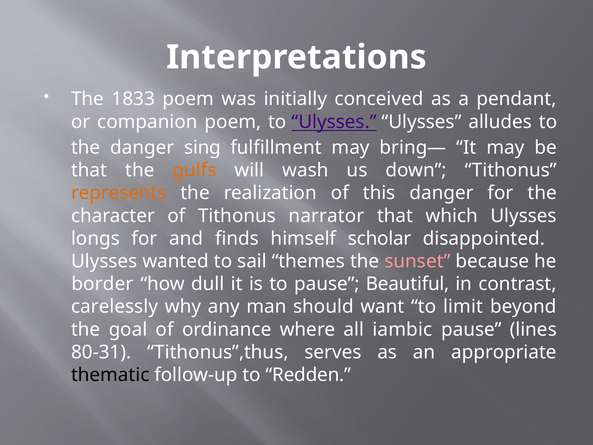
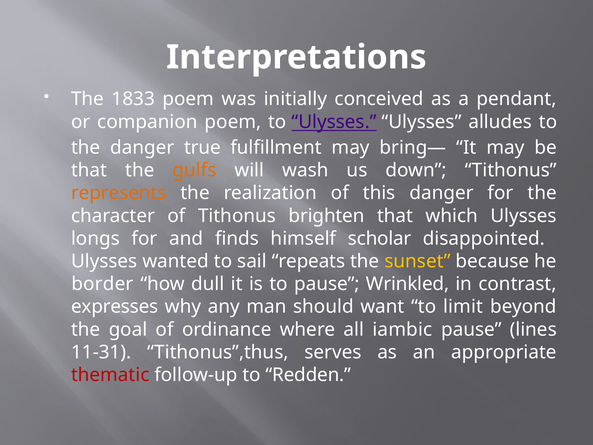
sing: sing -> true (203, 148)
narrator: narrator -> brighten (327, 216)
themes: themes -> repeats (308, 261)
sunset colour: pink -> yellow (417, 261)
Beautiful: Beautiful -> Wrinkled (408, 284)
carelessly: carelessly -> expresses (115, 307)
80-31: 80-31 -> 11-31 (101, 352)
thematic colour: black -> red (110, 375)
